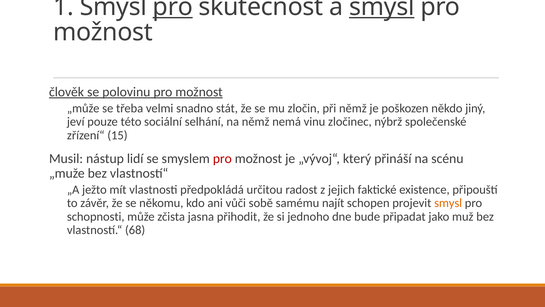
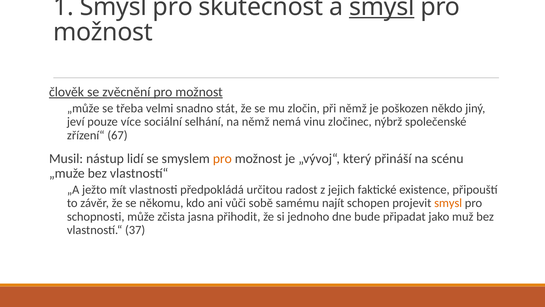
pro underline: present -> none (173, 7)
polovinu: polovinu -> zvěcnění (126, 92)
této: této -> více (131, 122)
15: 15 -> 67 (117, 135)
pro colour: red -> orange (222, 158)
68: 68 -> 37 (135, 230)
